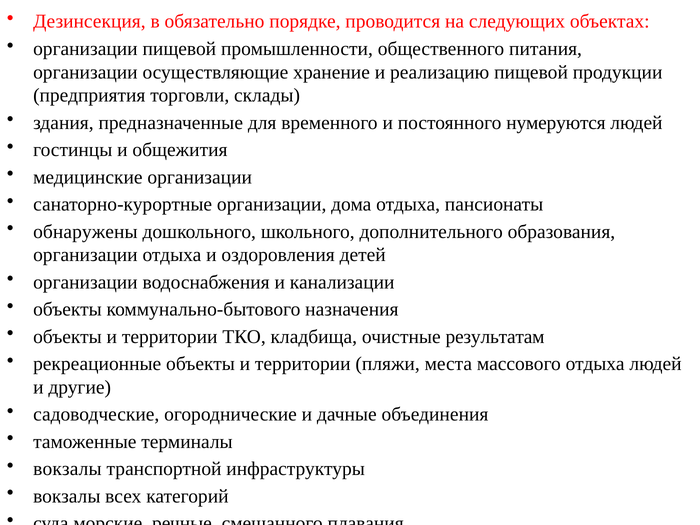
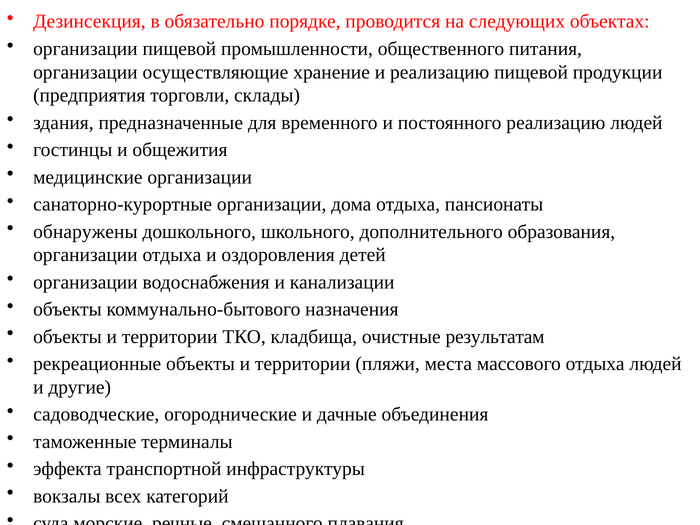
постоянного нумеруются: нумеруются -> реализацию (556, 123)
вокзалы: вокзалы -> эффекта (67, 469)
